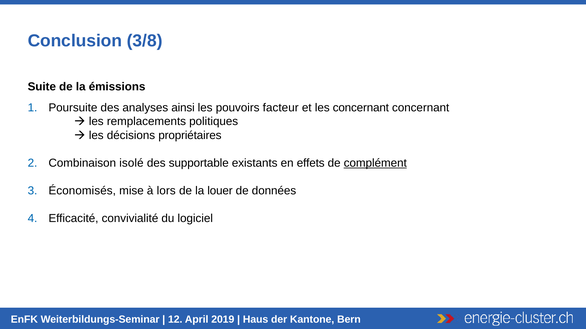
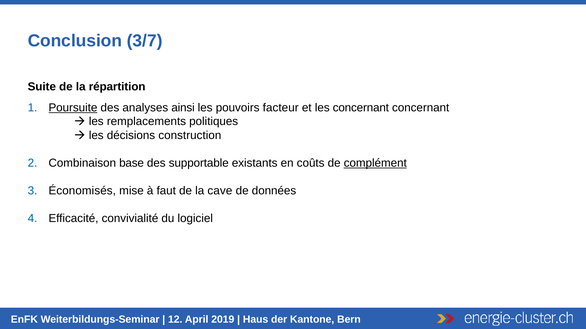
3/8: 3/8 -> 3/7 (145, 41)
émissions: émissions -> répartition (117, 87)
Poursuite underline: none -> present (73, 108)
propriétaires: propriétaires -> construction (190, 136)
isolé: isolé -> base (132, 163)
effets: effets -> coûts (311, 163)
lors: lors -> faut (166, 191)
louer: louer -> cave (220, 191)
